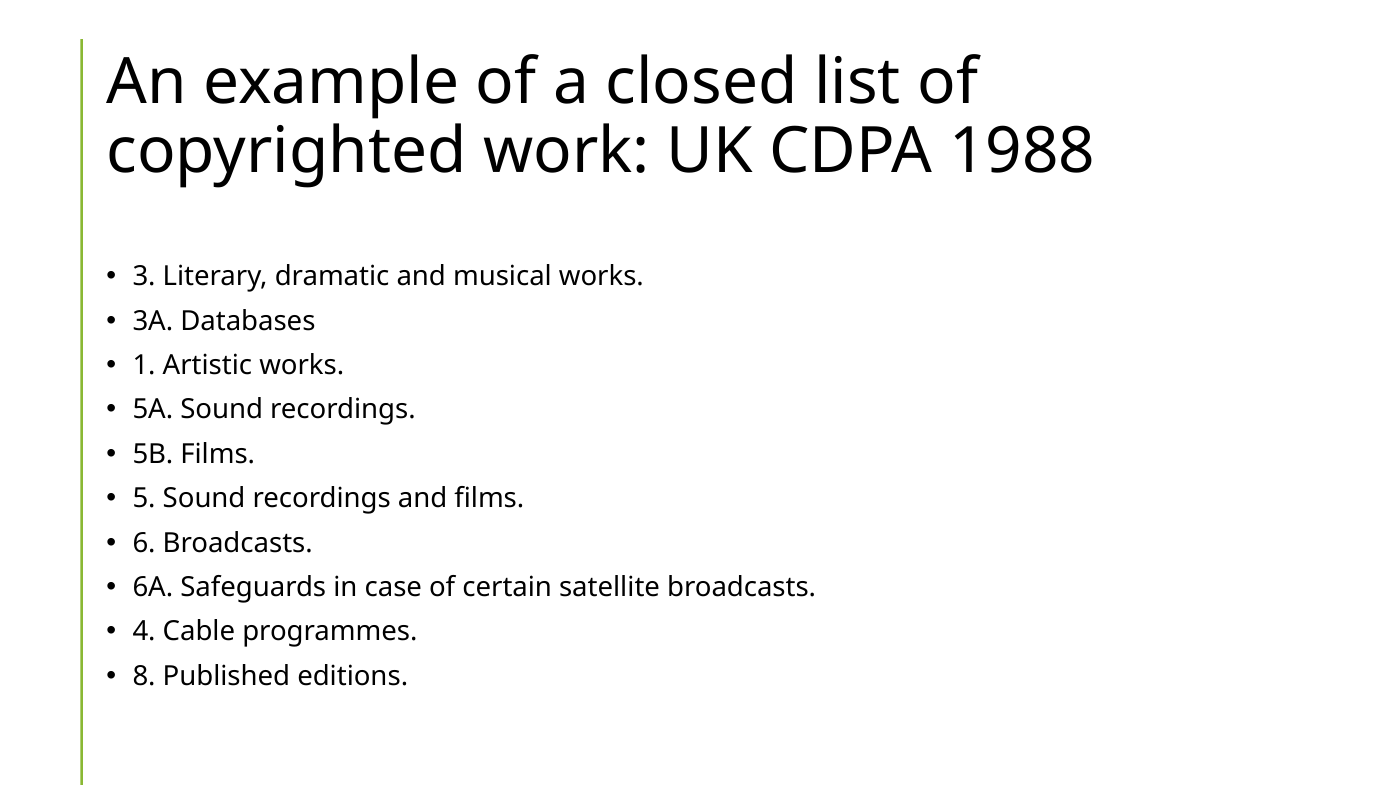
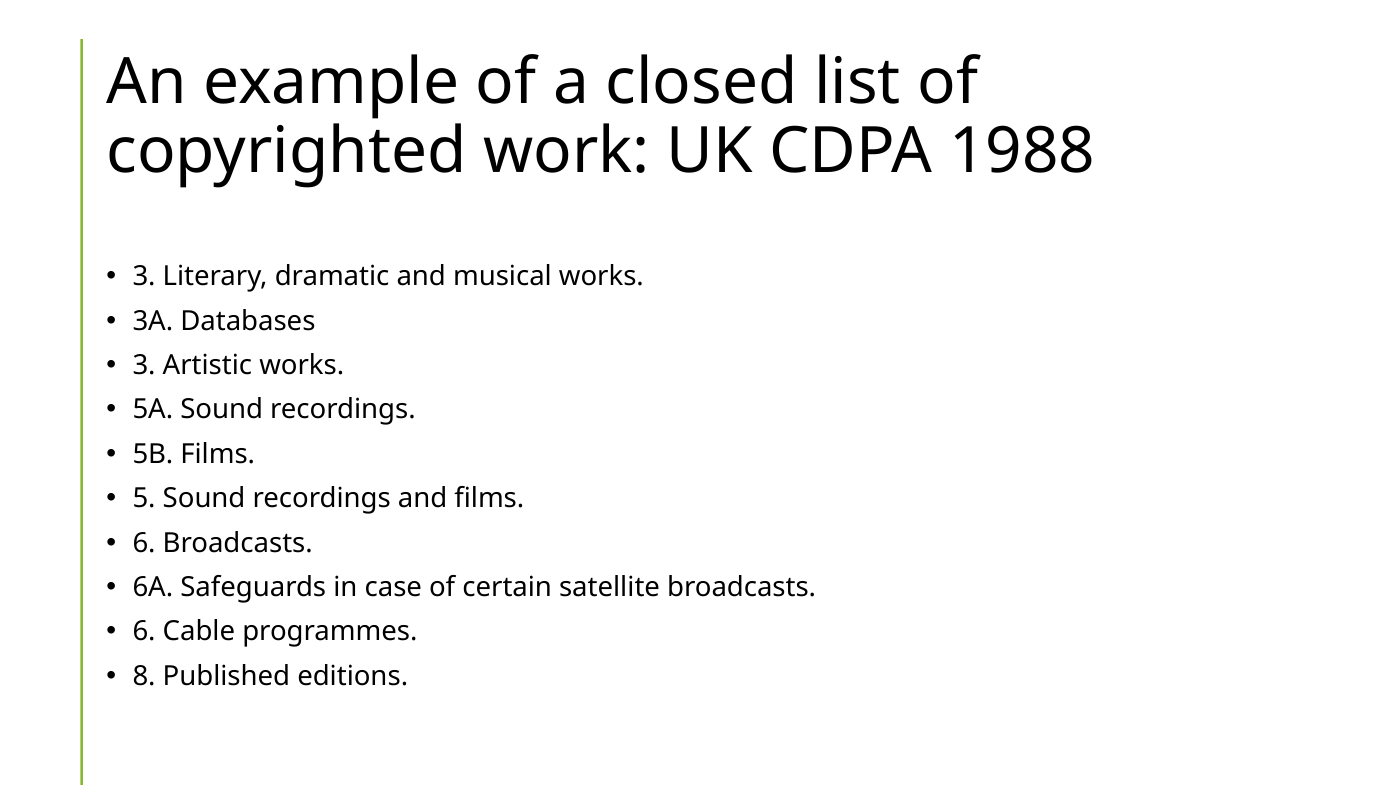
1: 1 -> 3 (144, 365)
4: 4 -> 6 (144, 631)
